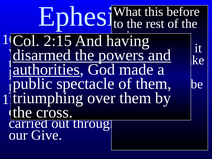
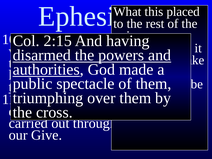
before: before -> placed (183, 12)
